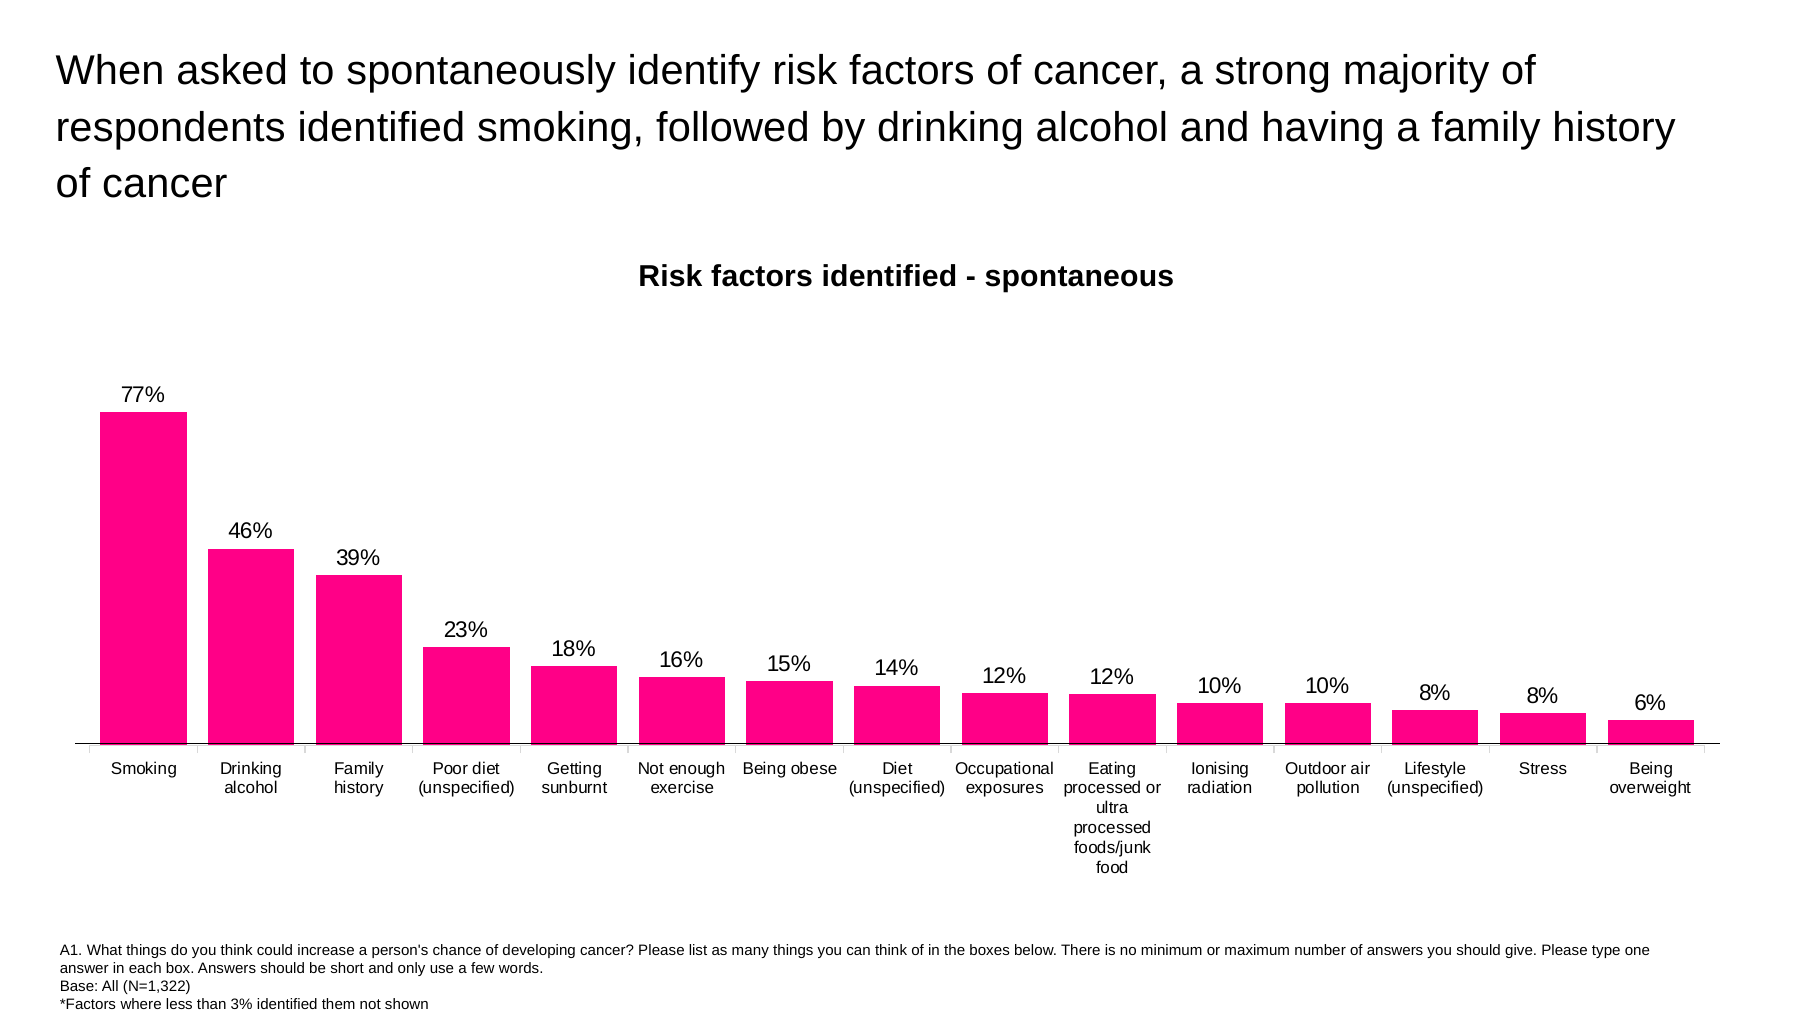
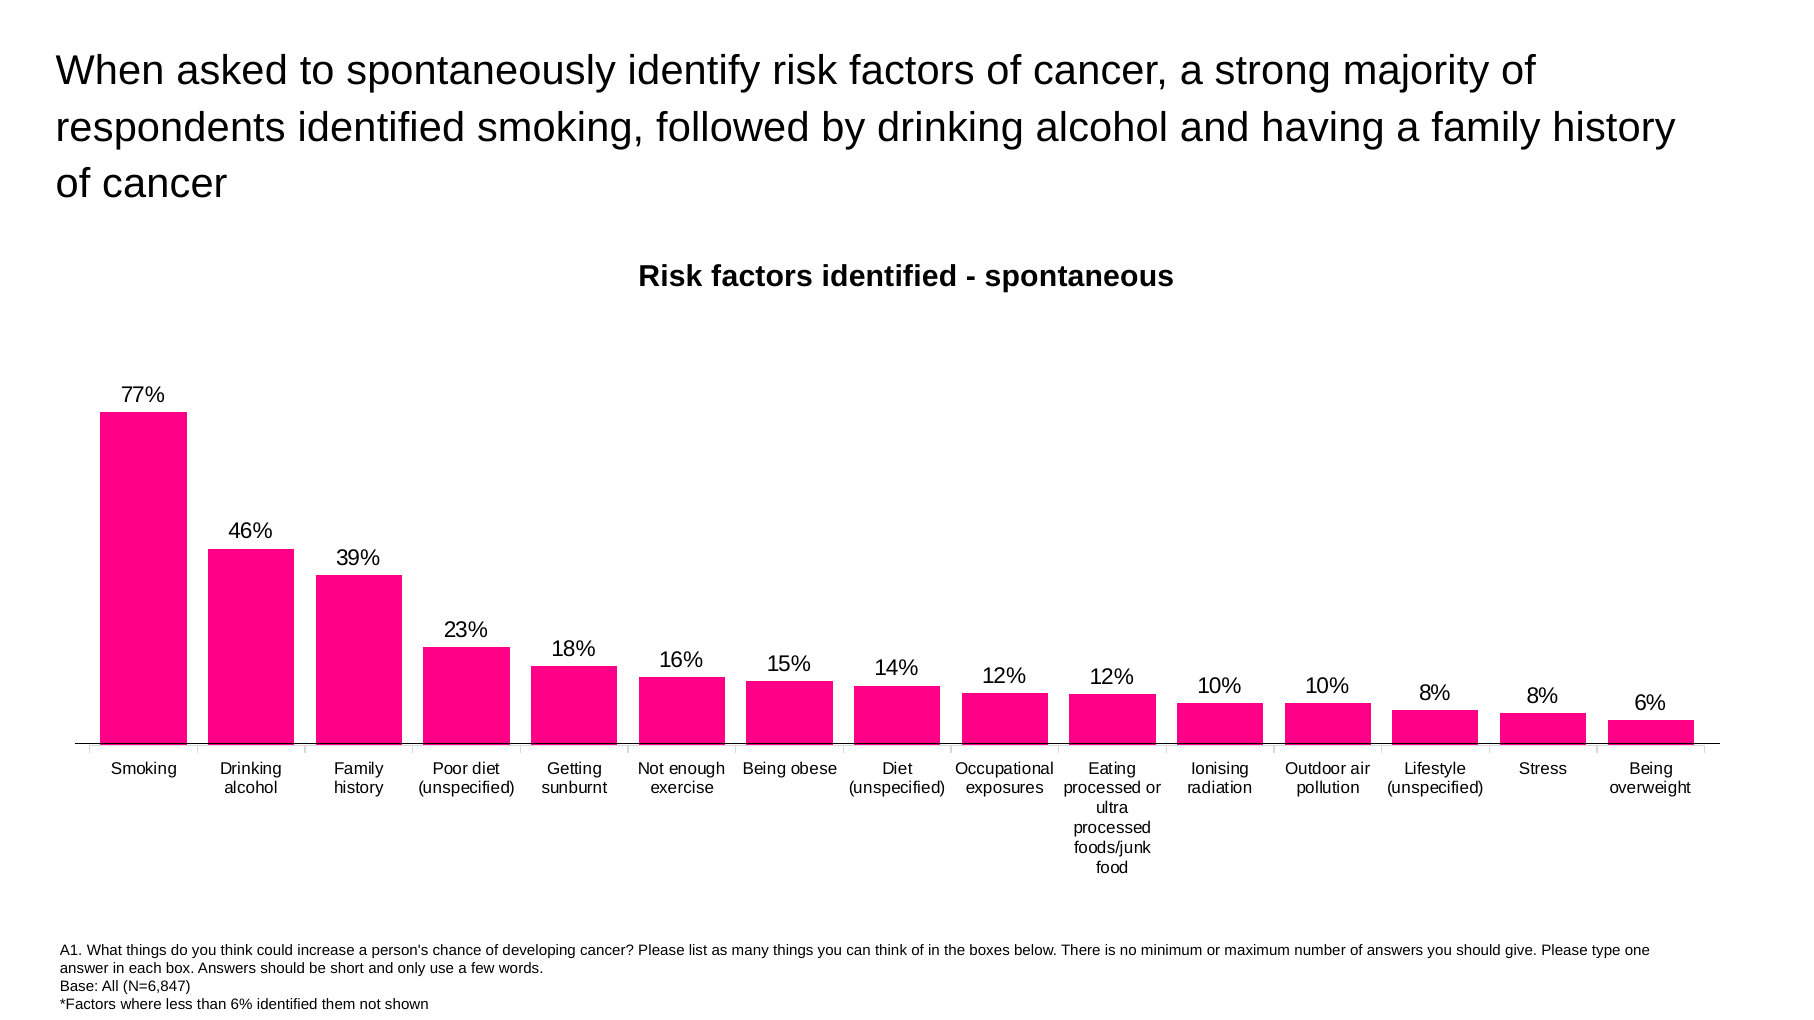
N=1,322: N=1,322 -> N=6,847 (157, 987)
than 3%: 3% -> 6% (242, 1005)
